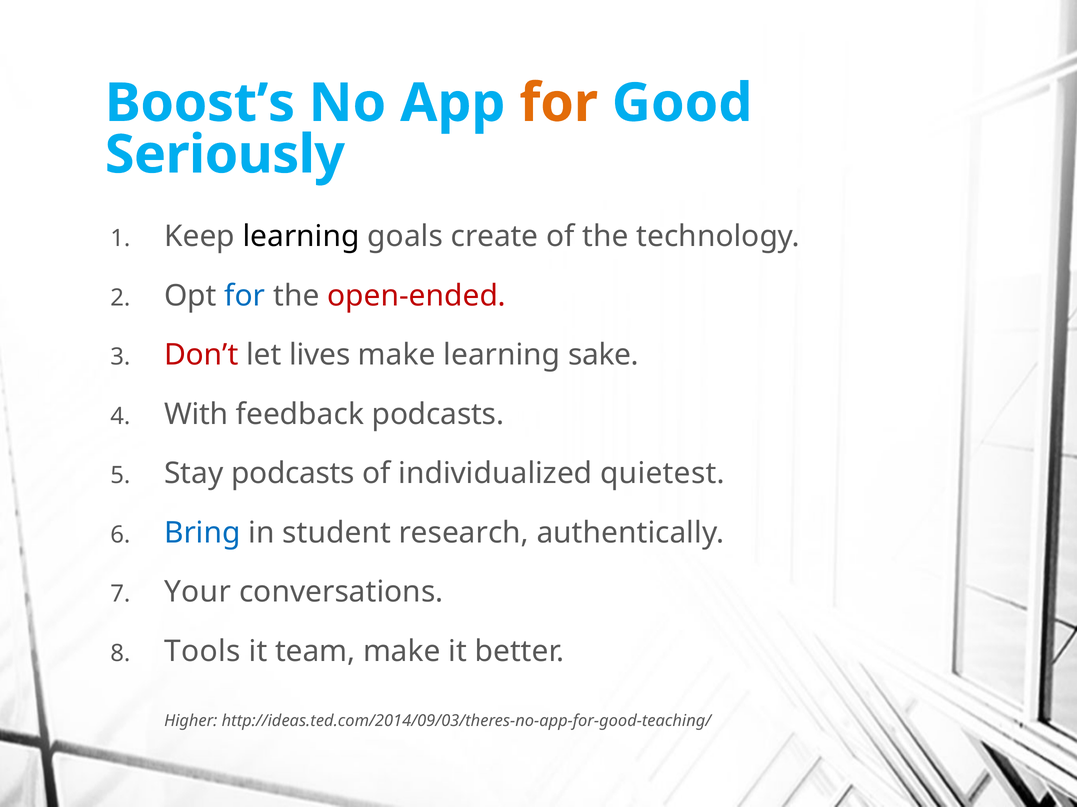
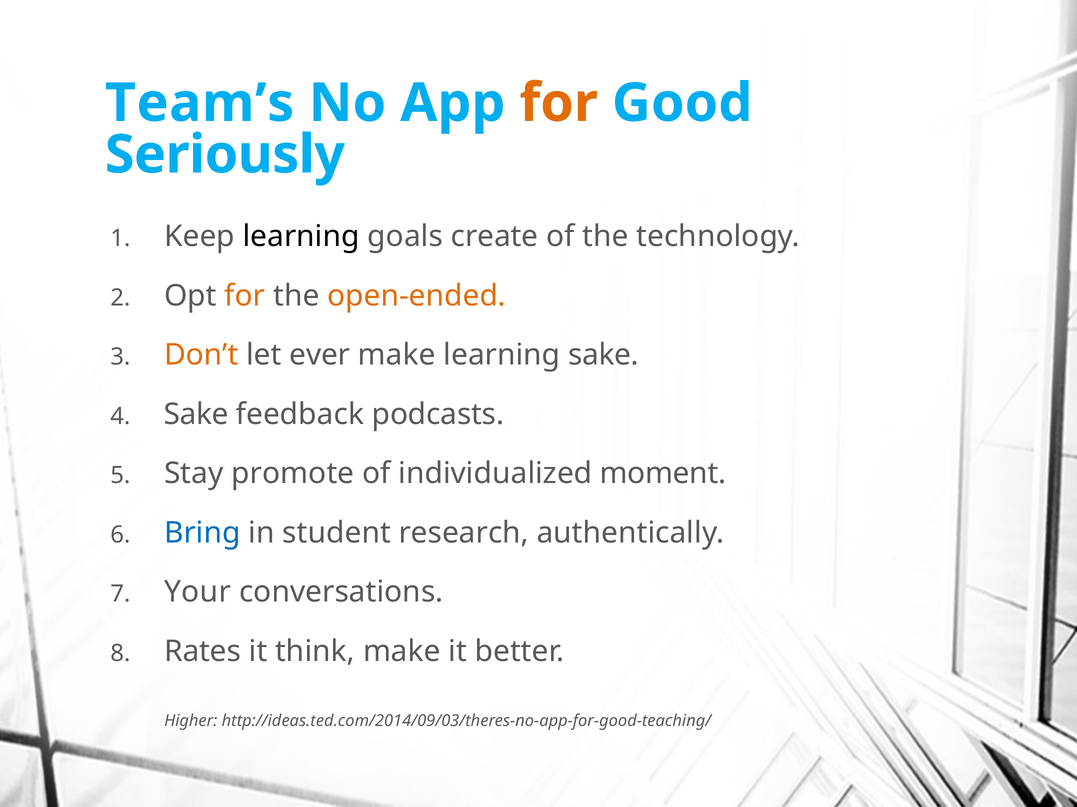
Boost’s: Boost’s -> Team’s (200, 103)
for colour: blue -> orange (245, 296)
open-ended colour: red -> orange (417, 296)
Don’t colour: red -> orange (201, 355)
lives: lives -> ever (320, 355)
With: With -> Sake (196, 415)
Stay podcasts: podcasts -> promote (293, 474)
quietest: quietest -> moment (663, 474)
Tools: Tools -> Rates (203, 652)
team: team -> think (315, 652)
